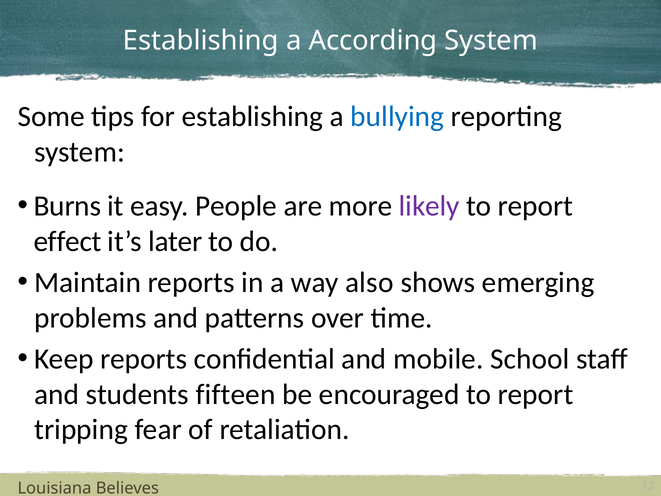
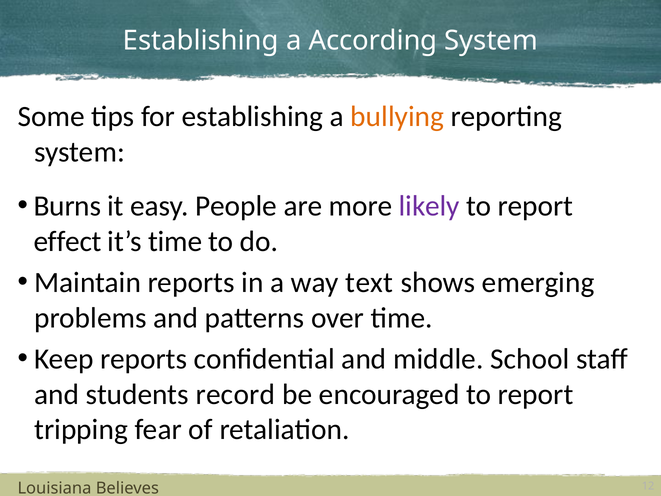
bullying colour: blue -> orange (397, 117)
it’s later: later -> time (175, 241)
also: also -> text (369, 282)
mobile: mobile -> middle (438, 359)
fifteen: fifteen -> record (235, 394)
